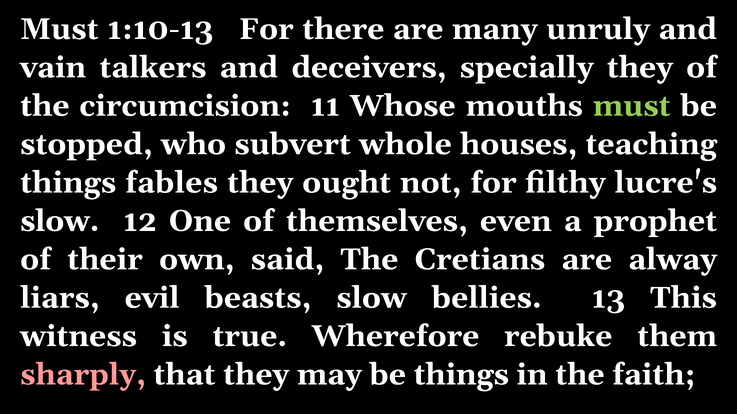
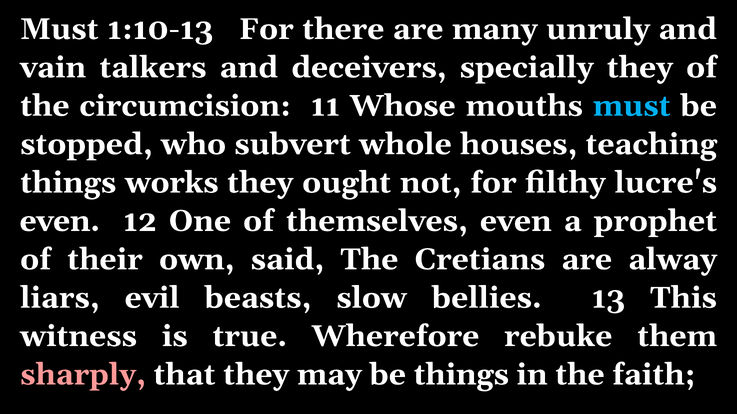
must colour: light green -> light blue (632, 106)
fables: fables -> works (172, 183)
slow: slow -> even (60, 221)
